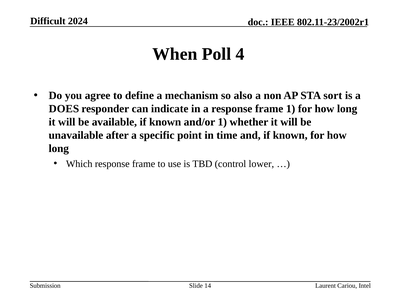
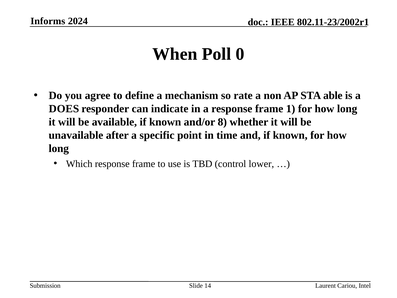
Difficult: Difficult -> Informs (48, 21)
4: 4 -> 0 (240, 54)
also: also -> rate (243, 95)
sort: sort -> able (333, 95)
and/or 1: 1 -> 8 (222, 122)
